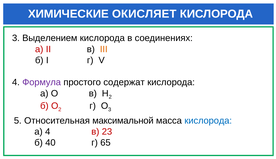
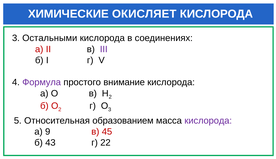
Выделением: Выделением -> Остальными (50, 38)
III colour: orange -> purple (104, 49)
содержат: содержат -> внимание (124, 82)
максимальной: максимальной -> образованием (123, 121)
кислорода colour: blue -> purple (208, 121)
а 4: 4 -> 9 (48, 132)
23: 23 -> 45 (107, 132)
40: 40 -> 43 (50, 143)
65: 65 -> 22 (105, 143)
